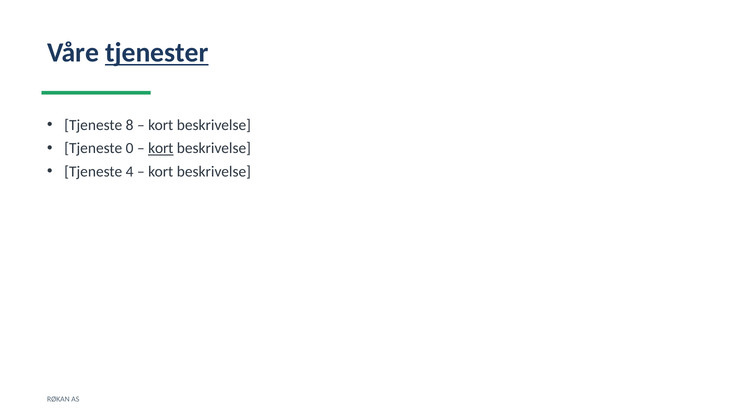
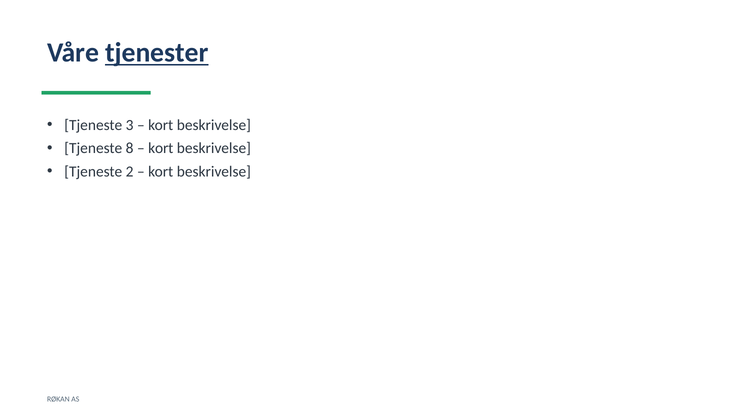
8: 8 -> 3 (130, 125)
0: 0 -> 8 (130, 148)
kort underline: present -> none (161, 148)
4: 4 -> 2 (130, 171)
